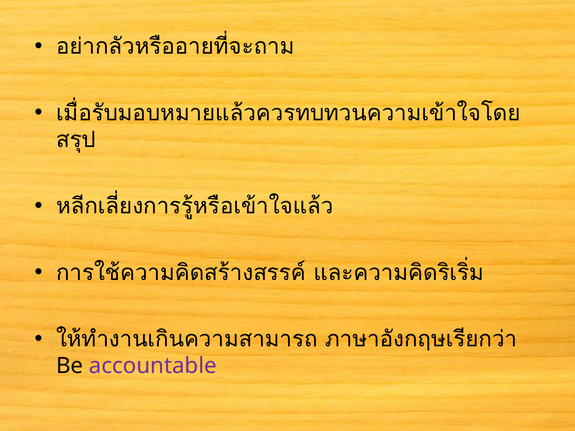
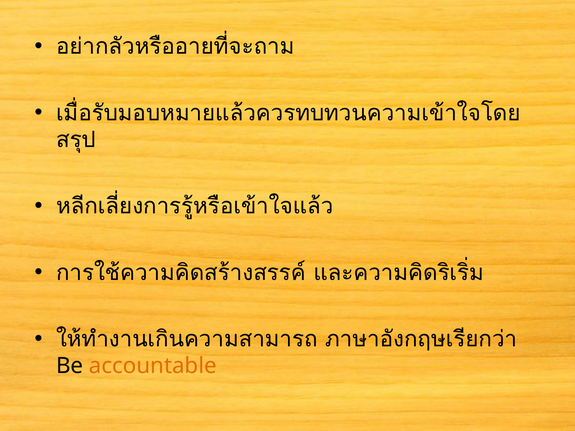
accountable colour: purple -> orange (153, 366)
